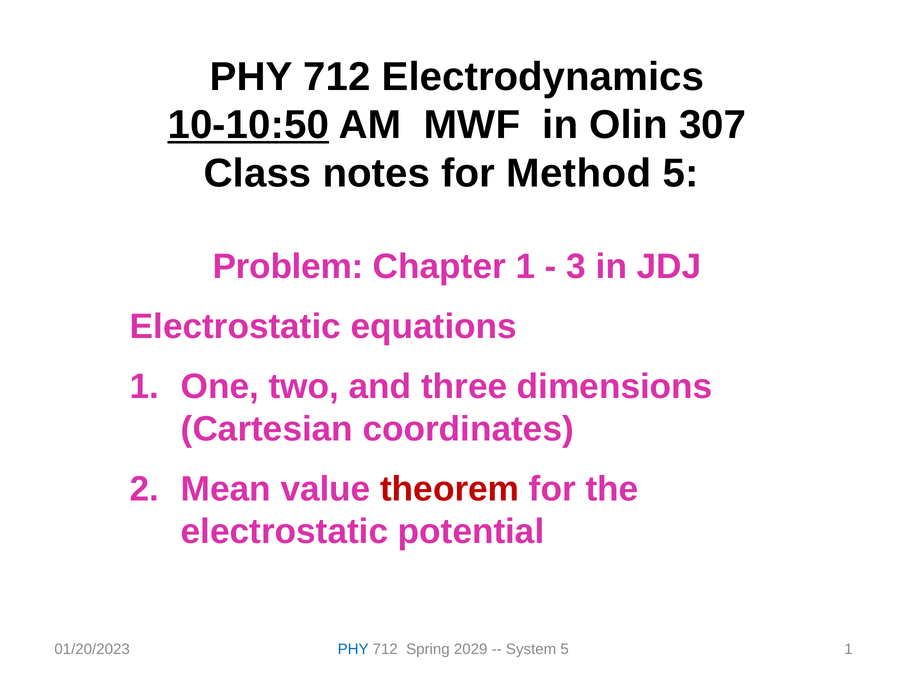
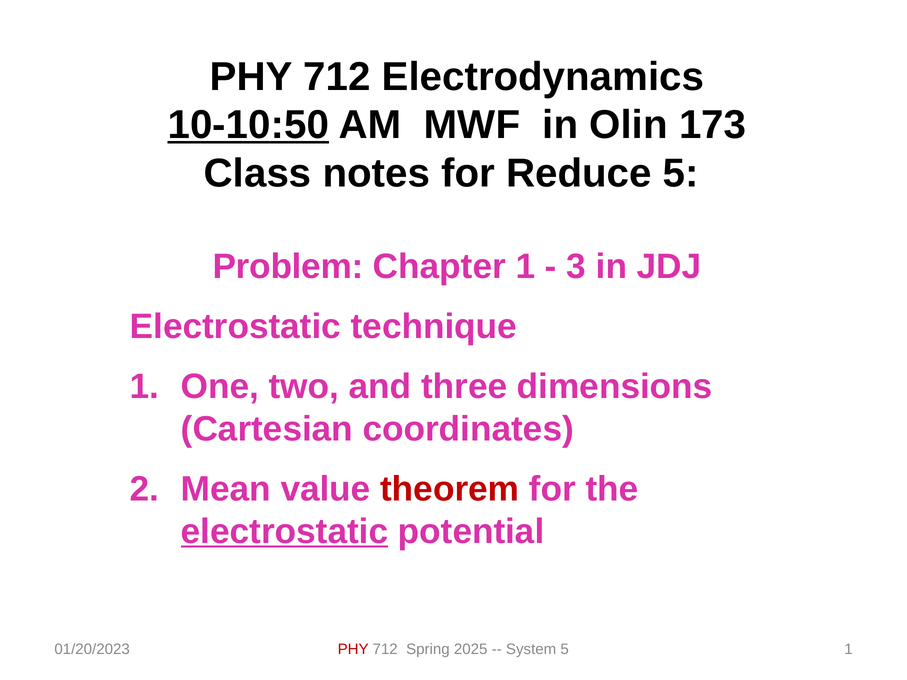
307: 307 -> 173 (713, 125)
Method: Method -> Reduce (579, 174)
equations: equations -> technique (434, 327)
electrostatic underline: none -> present (285, 532)
PHY colour: blue -> red (353, 650)
2029: 2029 -> 2025 (471, 650)
